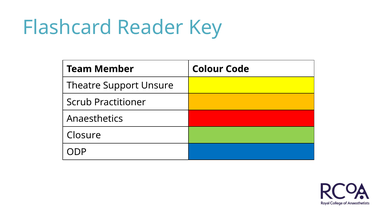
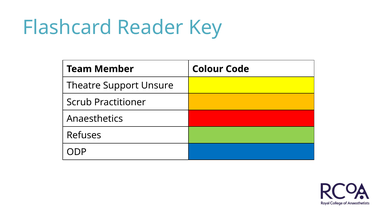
Closure: Closure -> Refuses (84, 135)
